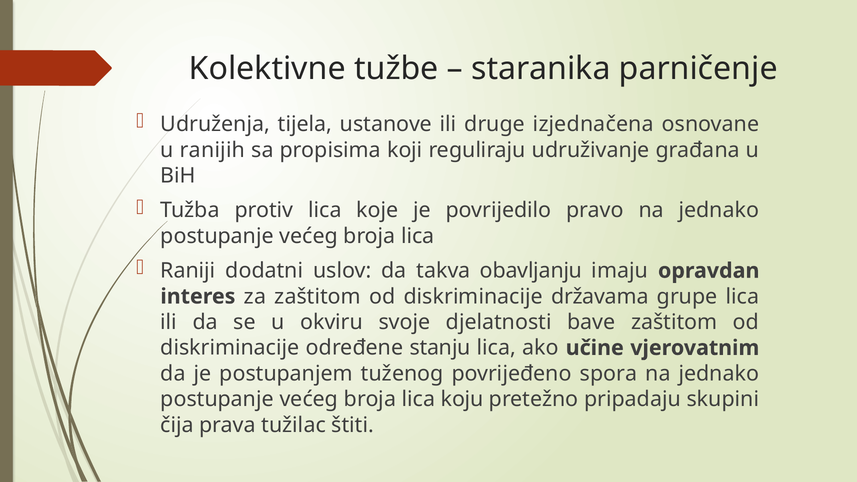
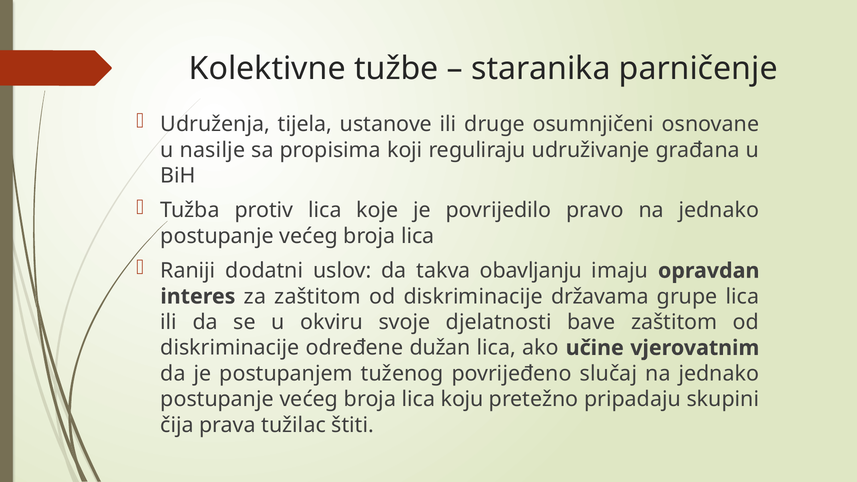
izjednačena: izjednačena -> osumnjičeni (593, 124)
ranijih: ranijih -> nasilje (212, 150)
stanju: stanju -> dužan (440, 348)
spora: spora -> slučaj (608, 374)
